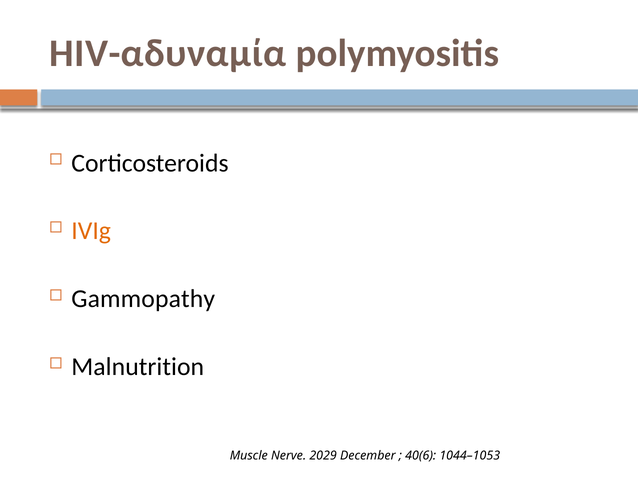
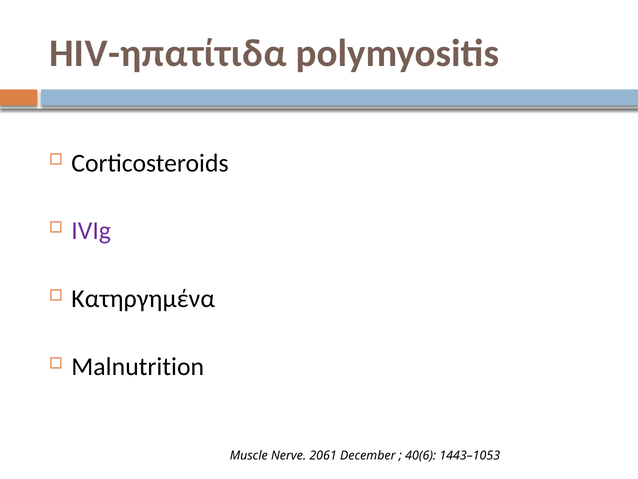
HIV-αδυναμία: HIV-αδυναμία -> HIV-ηπατίτιδα (168, 53)
IVIg colour: orange -> purple (91, 231)
Gammopathy: Gammopathy -> Κατηργημένα (143, 299)
2029: 2029 -> 2061 (323, 455)
1044–1053: 1044–1053 -> 1443–1053 (470, 455)
